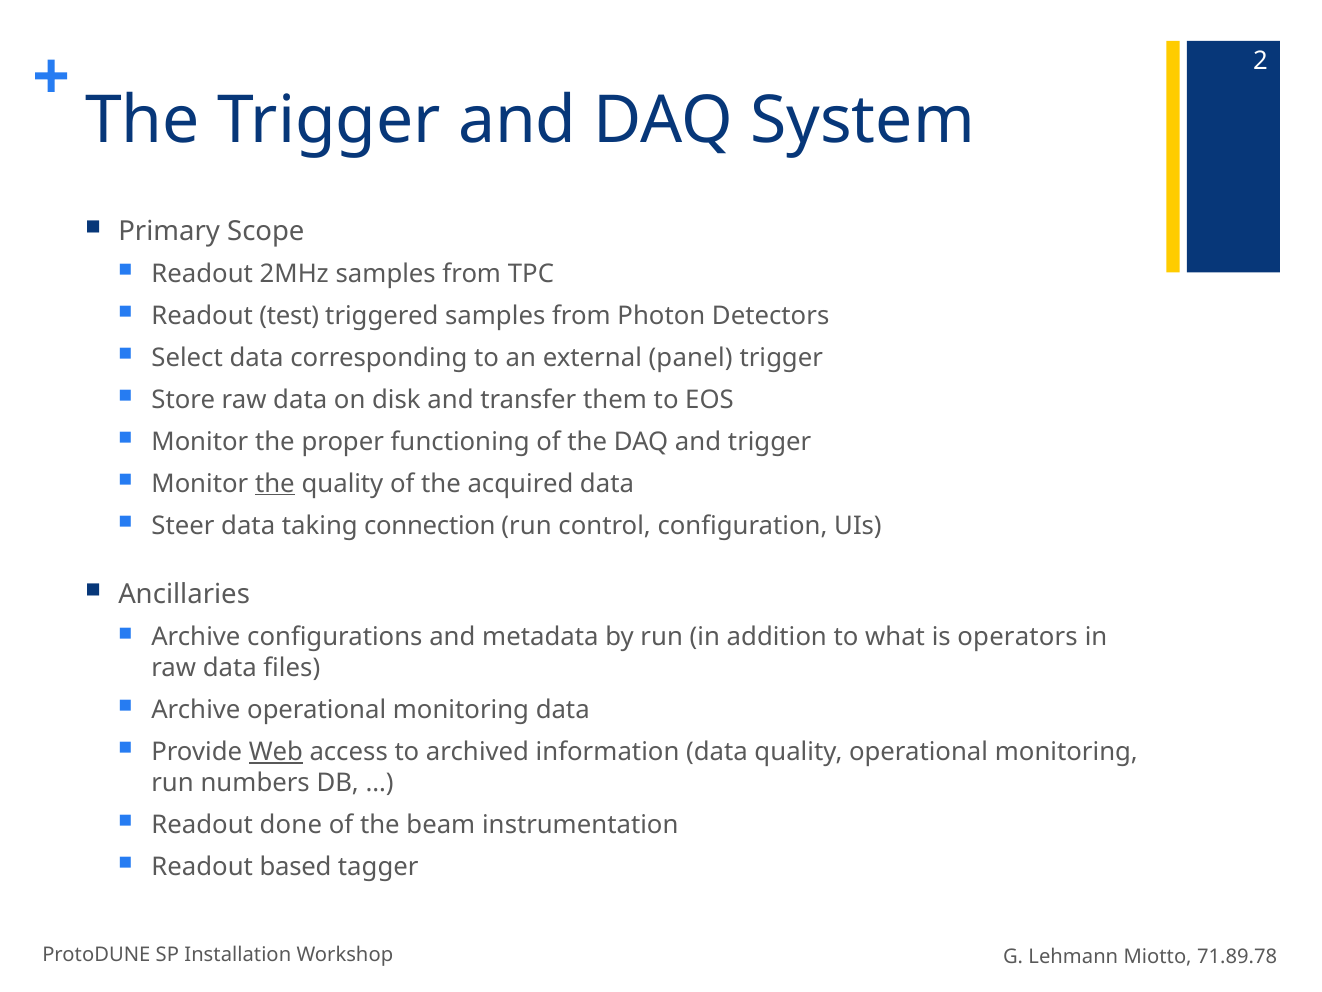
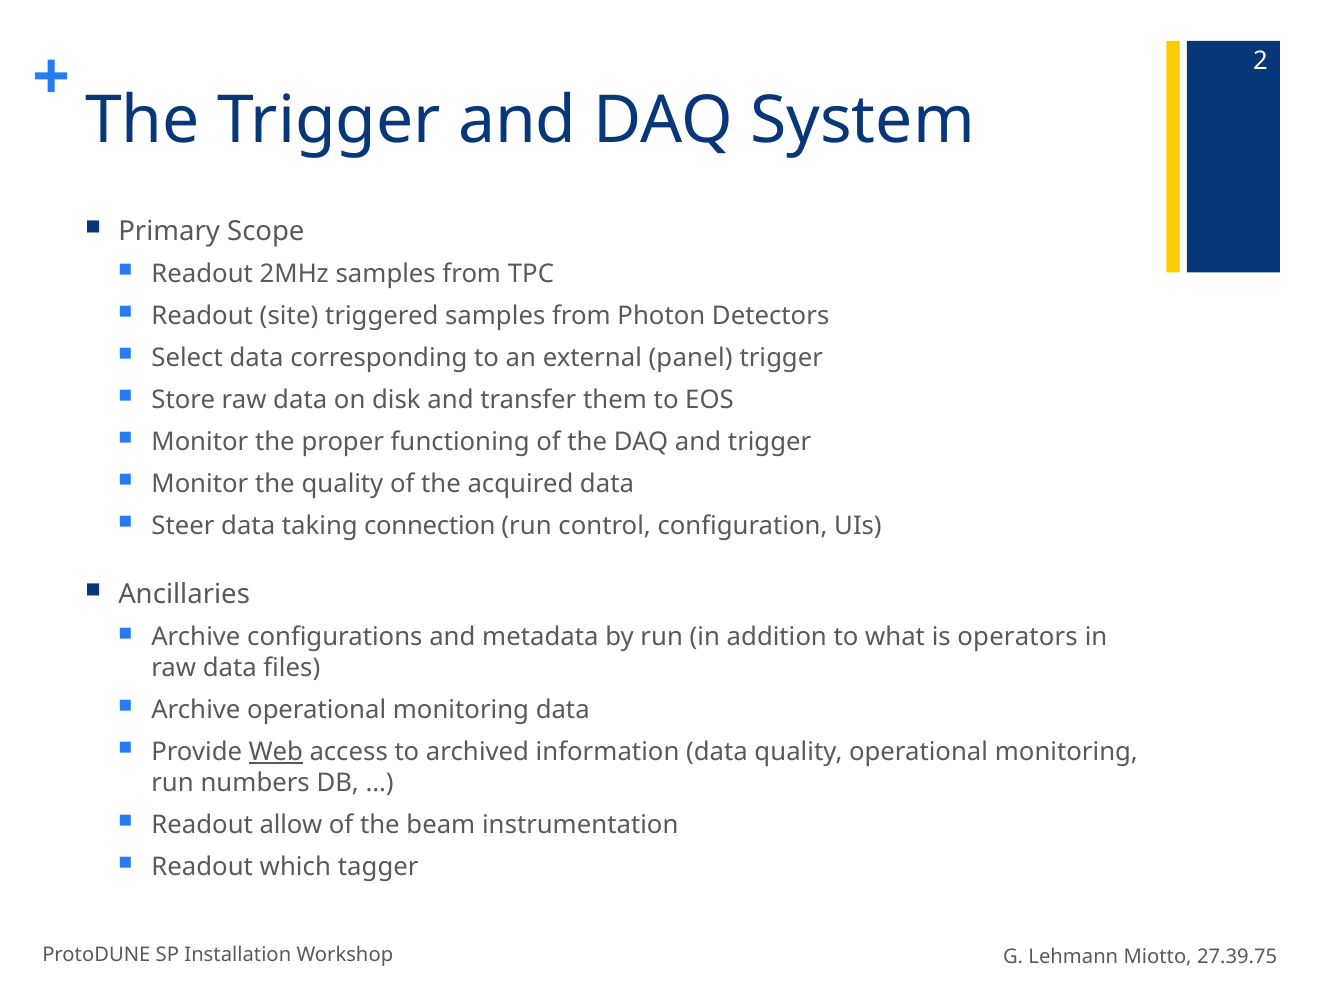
test: test -> site (289, 316)
the underline: present -> none (275, 483)
done: done -> allow (291, 824)
based: based -> which (295, 866)
71.89.78: 71.89.78 -> 27.39.75 (1237, 956)
